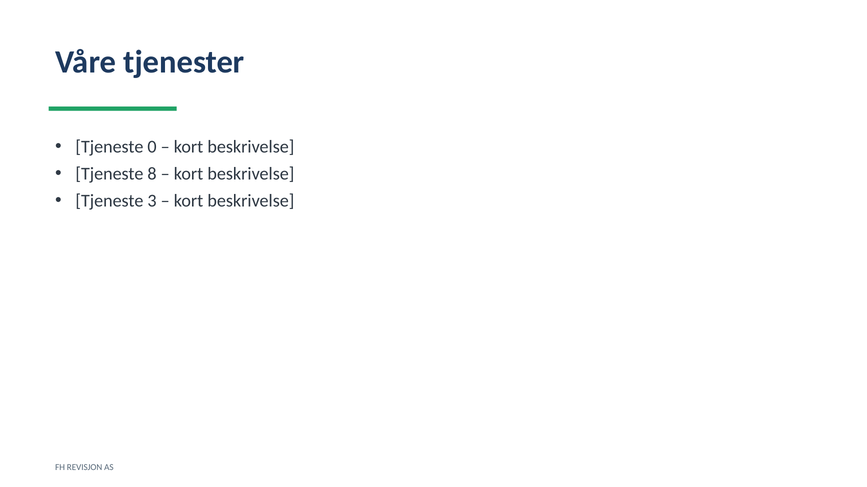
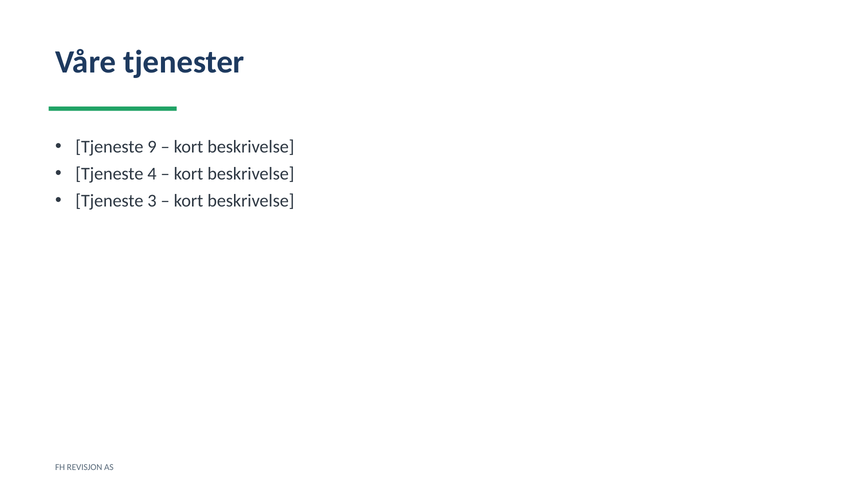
0: 0 -> 9 (152, 147)
8: 8 -> 4 (152, 174)
